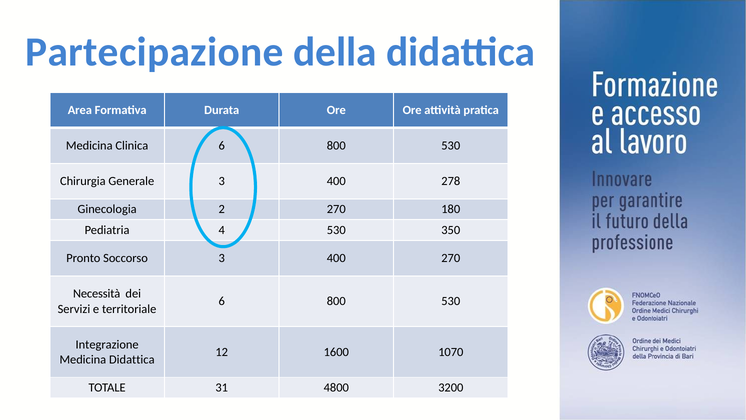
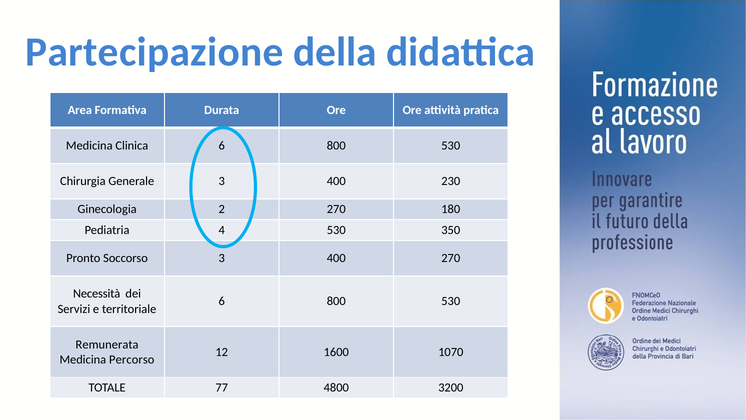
278: 278 -> 230 (451, 181)
Integrazione: Integrazione -> Remunerata (107, 344)
Medicina Didattica: Didattica -> Percorso (132, 359)
31: 31 -> 77 (222, 387)
